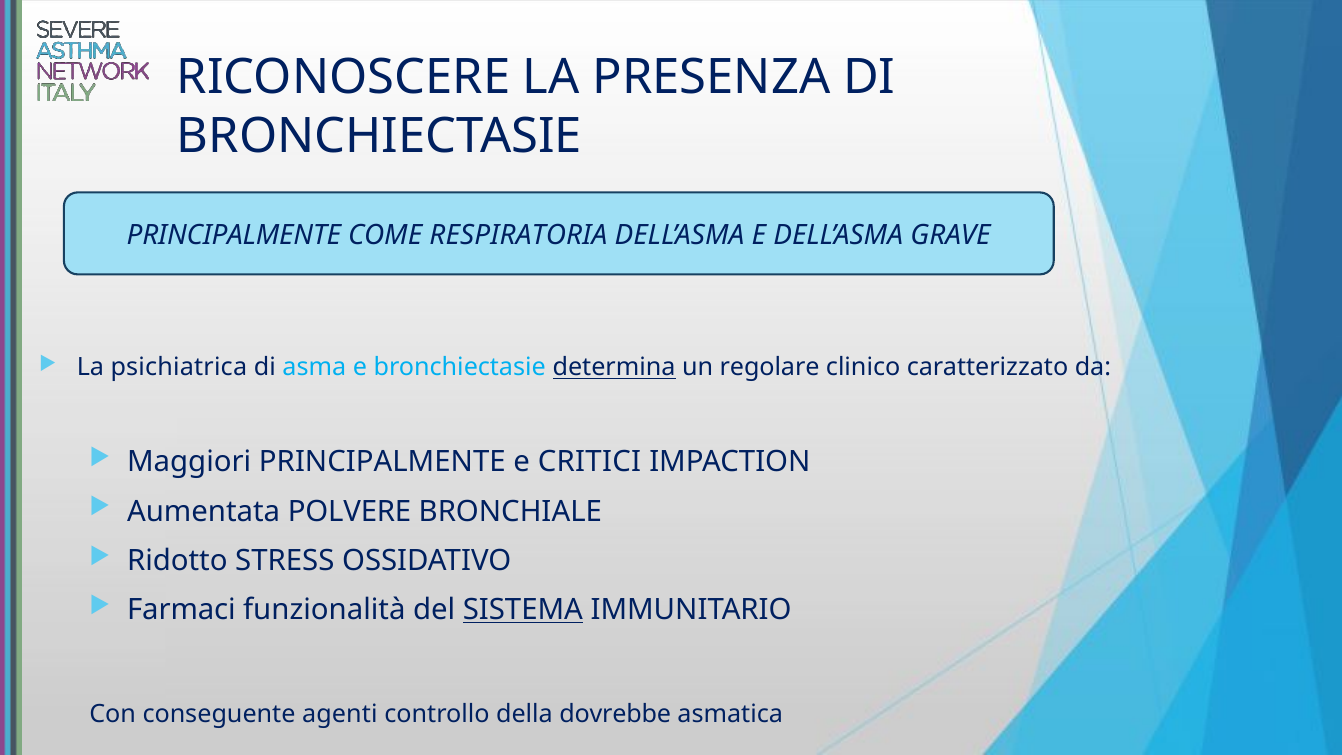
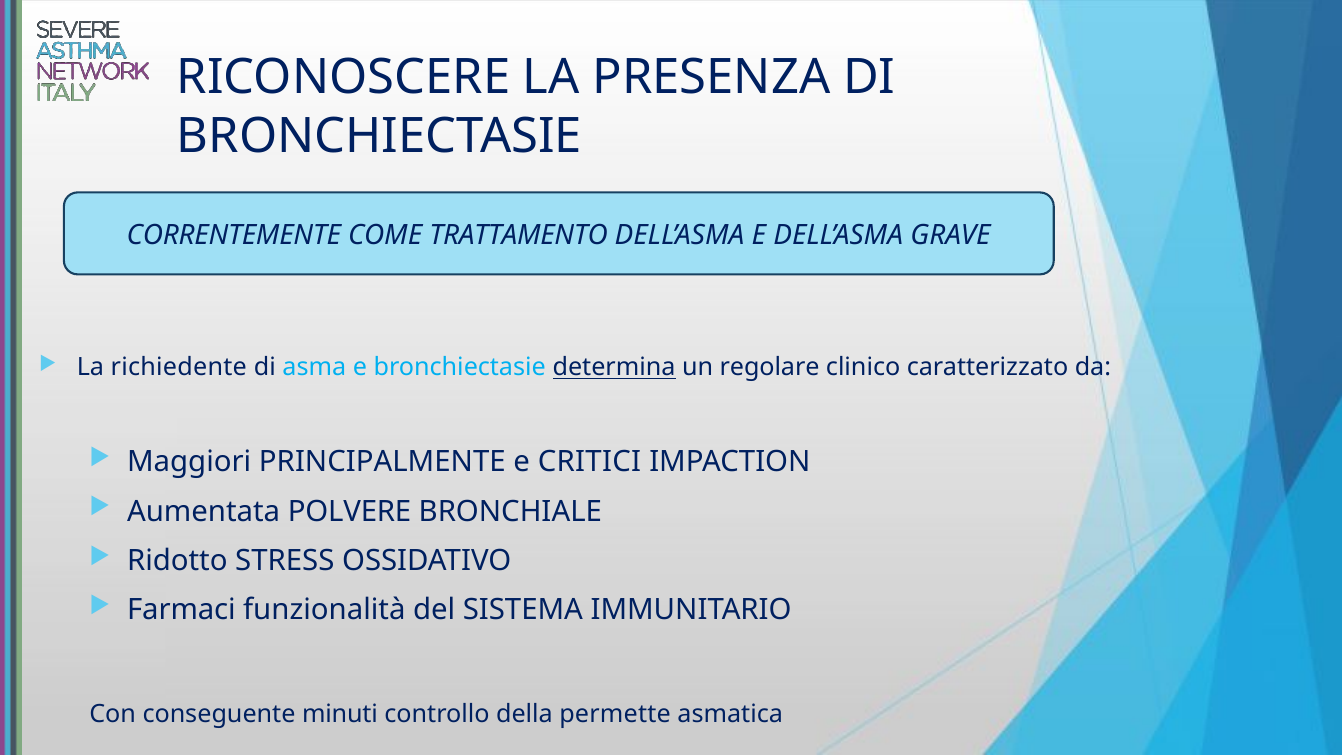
PRINCIPALMENTE: PRINCIPALMENTE -> CORRENTEMENTE (234, 235)
RESPIRATORIA: RESPIRATORIA -> TRATTAMENTO (519, 235)
psichiatrica: psichiatrica -> richiedente (179, 368)
SISTEMA underline: present -> none (523, 610)
agenti: agenti -> minuti (340, 714)
dovrebbe: dovrebbe -> permette (615, 714)
